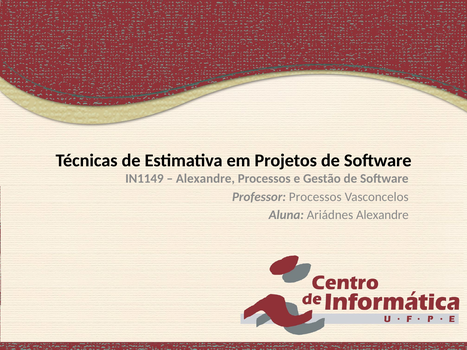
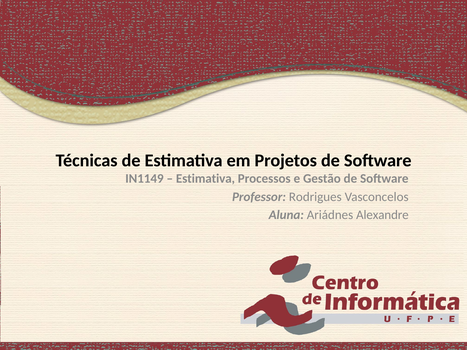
Alexandre: Alexandre -> Estimativa (205, 179)
Professor Processos: Processos -> Rodrigues (315, 197)
